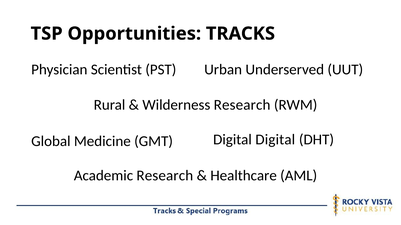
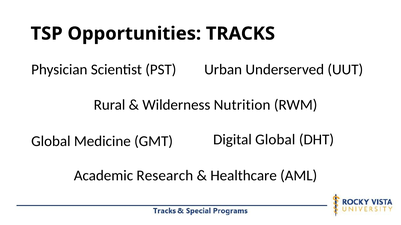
Wilderness Research: Research -> Nutrition (242, 105)
Digital Digital: Digital -> Global (275, 140)
